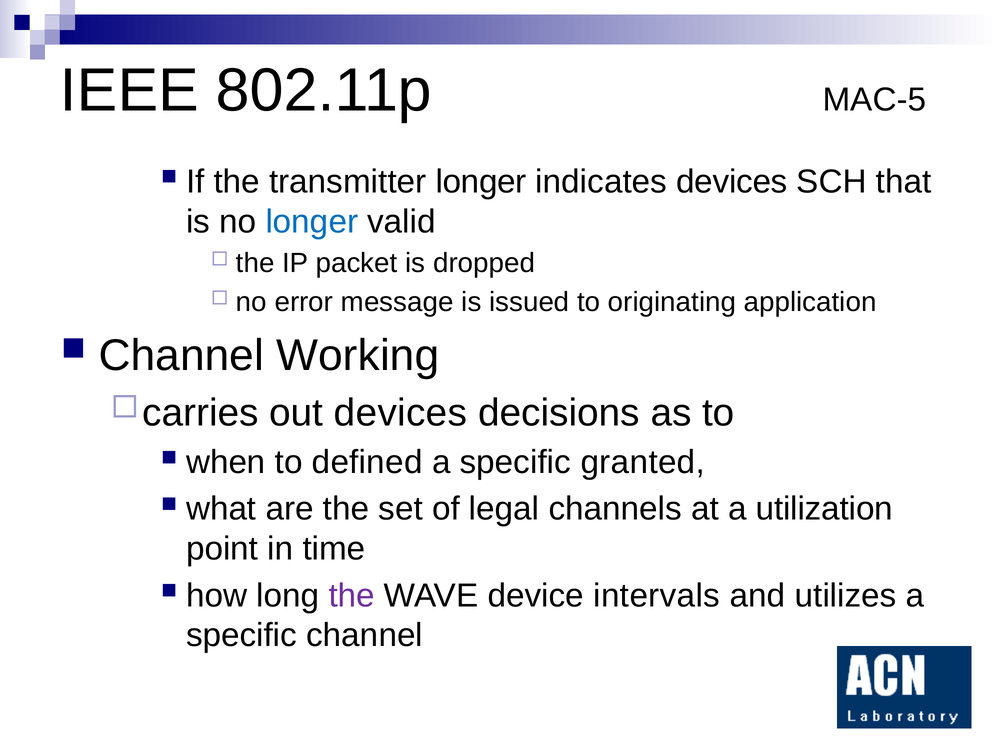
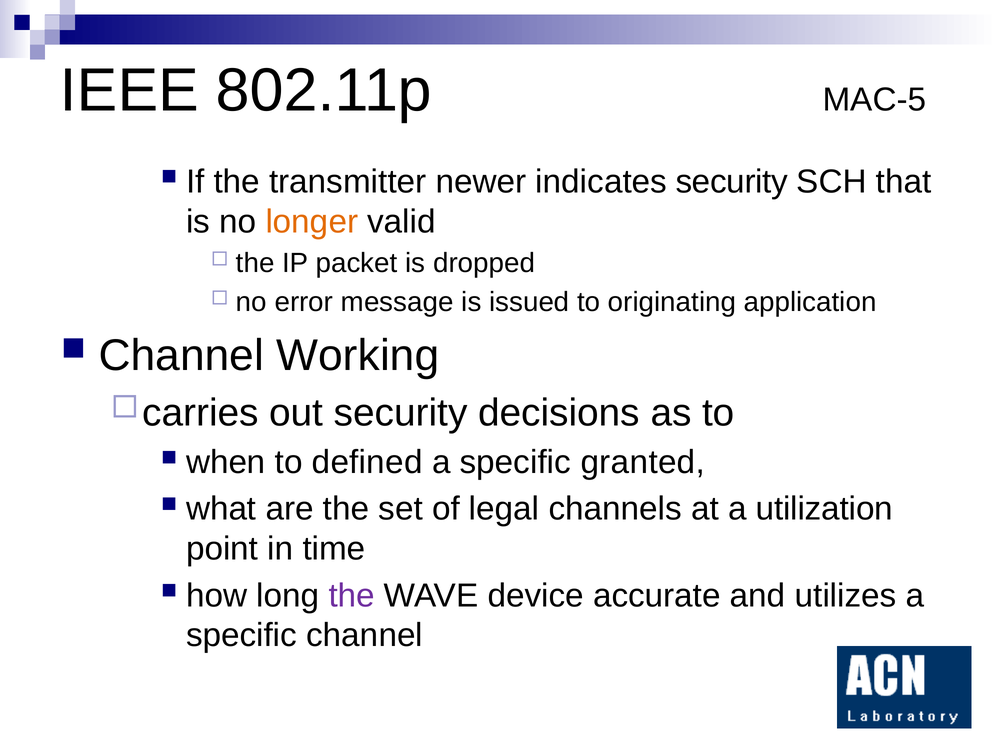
transmitter longer: longer -> newer (481, 182)
indicates devices: devices -> security (732, 182)
longer colour: blue -> orange (312, 222)
out devices: devices -> security (401, 413)
intervals: intervals -> accurate (657, 596)
